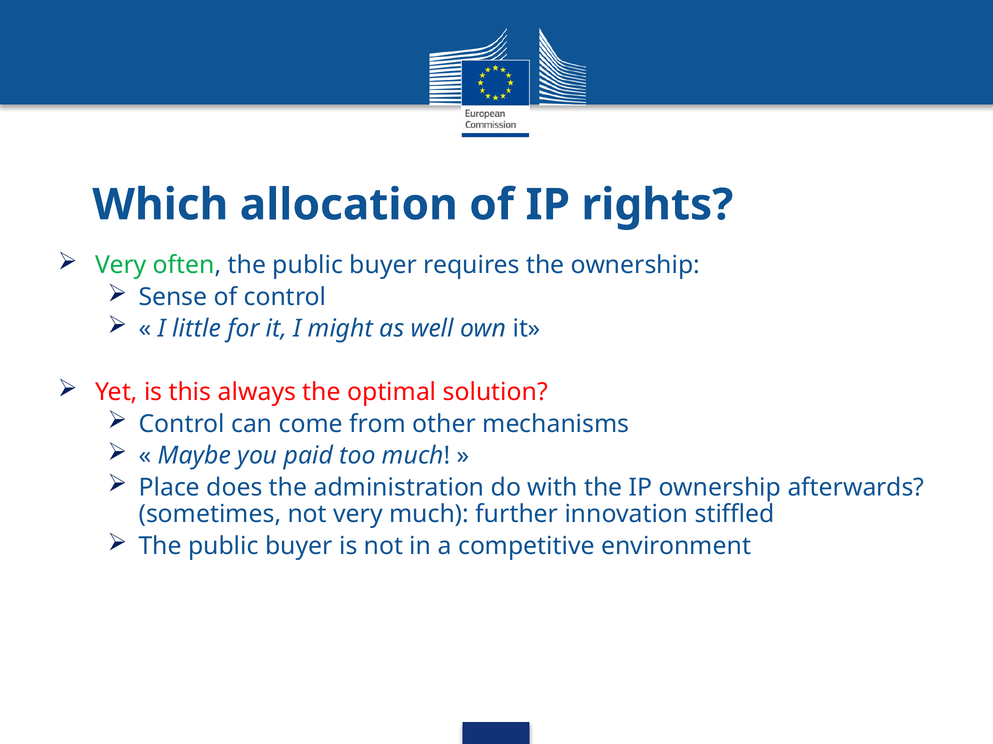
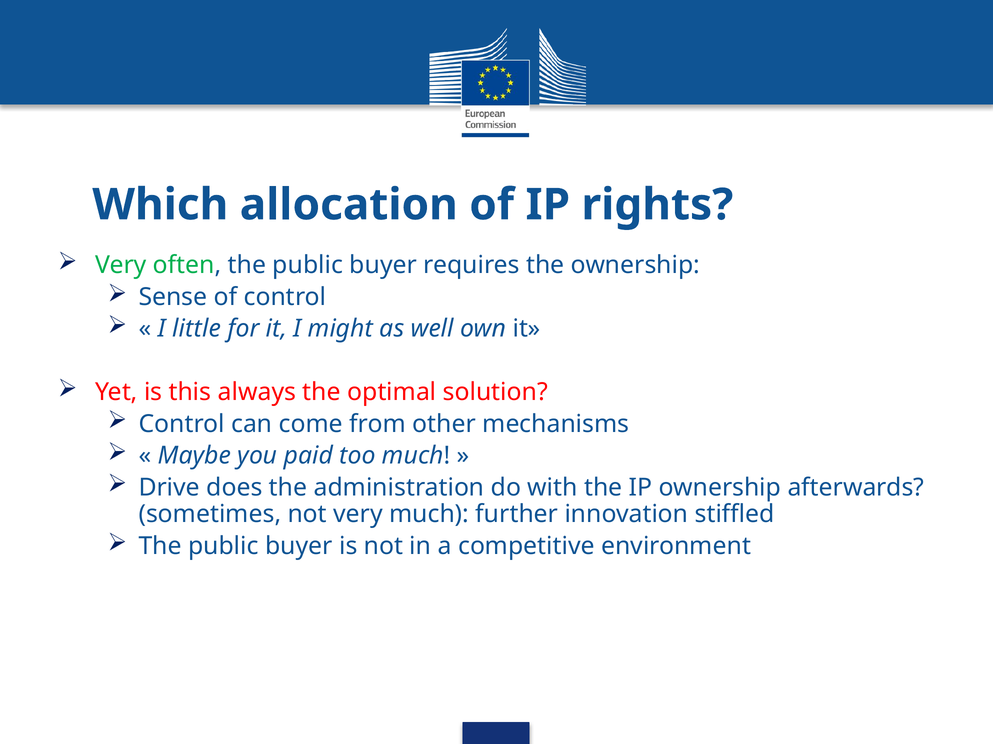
Place: Place -> Drive (169, 488)
